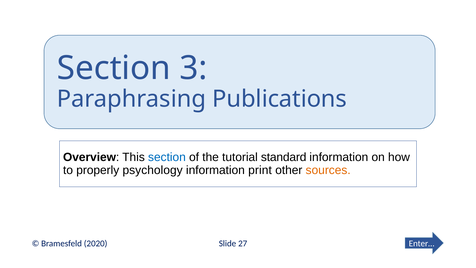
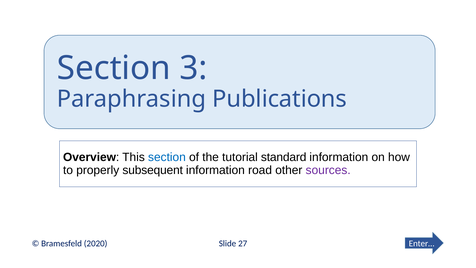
psychology: psychology -> subsequent (153, 170)
print: print -> road (260, 170)
sources colour: orange -> purple (328, 170)
